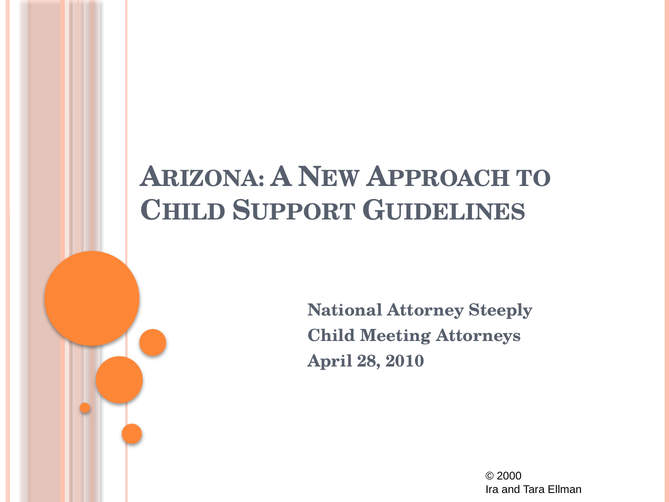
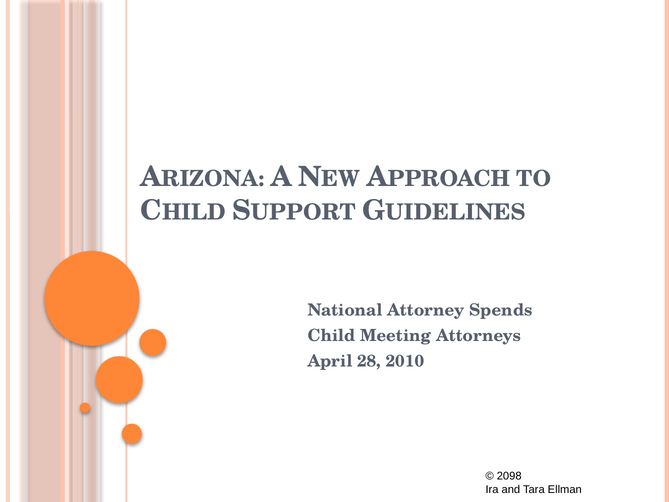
Steeply: Steeply -> Spends (501, 310)
2000: 2000 -> 2098 (509, 476)
